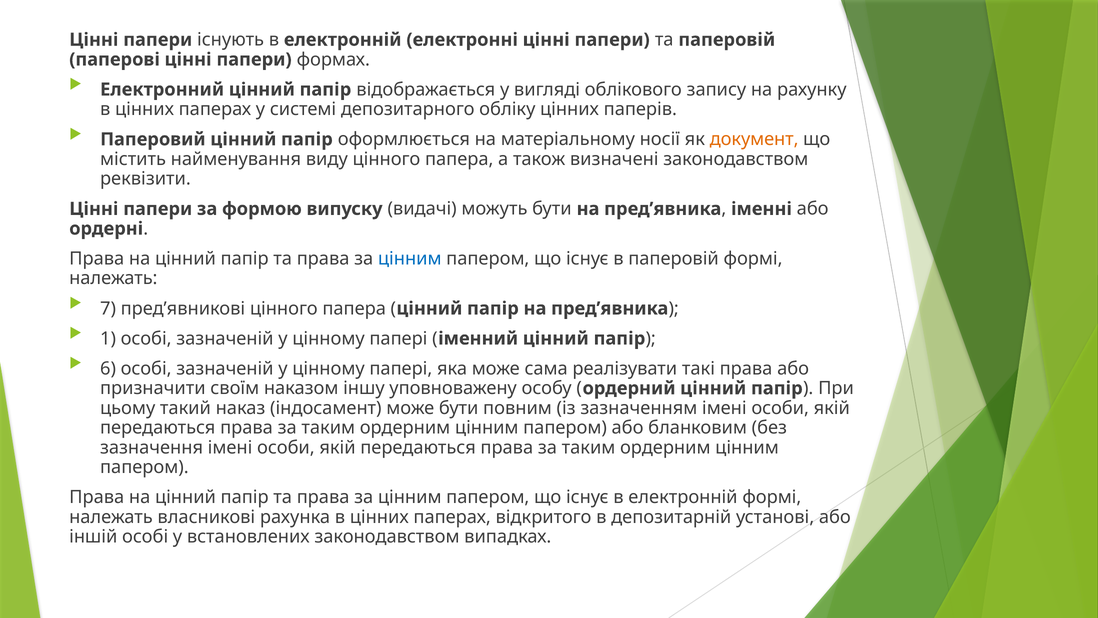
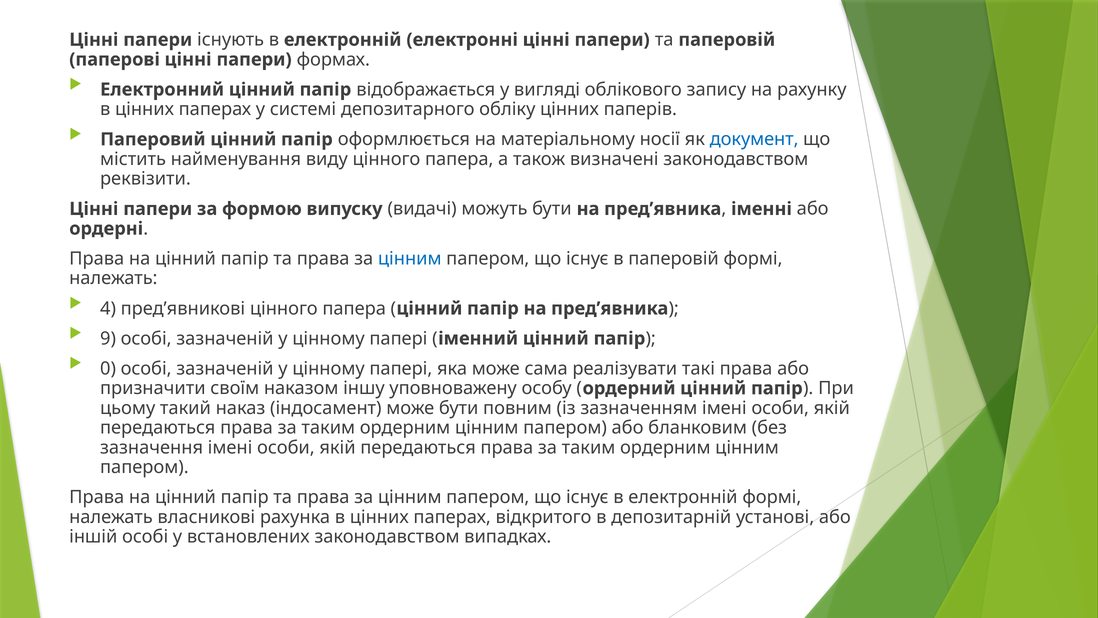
документ colour: orange -> blue (754, 139)
7: 7 -> 4 (108, 308)
1: 1 -> 9 (108, 338)
6: 6 -> 0 (108, 368)
